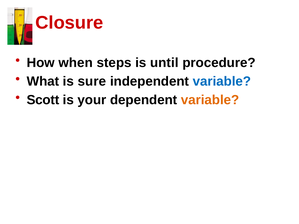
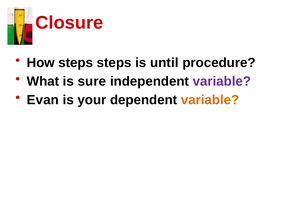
How when: when -> steps (76, 63)
variable colour: blue -> purple (222, 81)
Scott: Scott -> Evan (43, 100)
